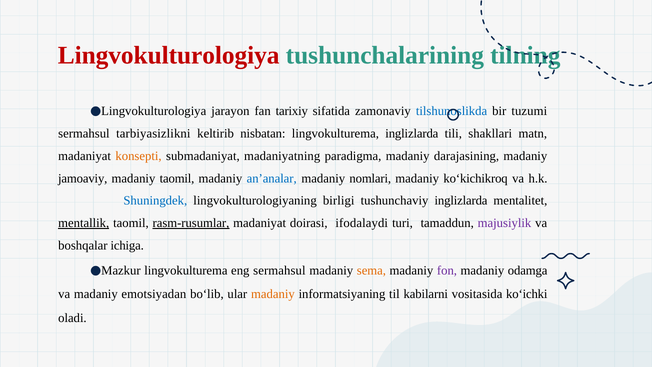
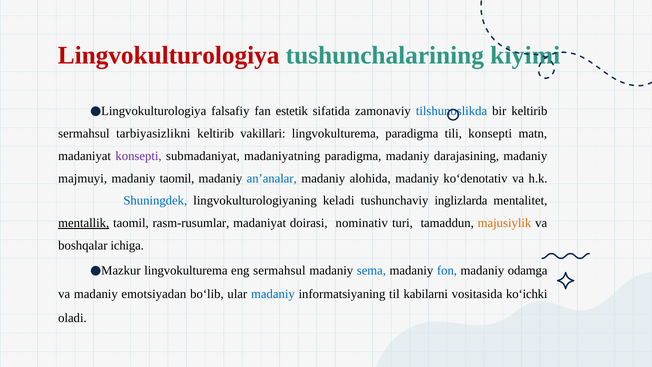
tilning: tilning -> kiyimi (525, 55)
jarayon: jarayon -> falsafiy (230, 111)
tarixiy: tarixiy -> estetik (292, 111)
bir tuzumi: tuzumi -> keltirib (529, 111)
nisbatan: nisbatan -> vakillari (263, 134)
lingvokulturema inglizlarda: inglizlarda -> paradigma (412, 134)
tili shakllari: shakllari -> konsepti (490, 134)
konsepti colour: orange -> purple (139, 156)
jamoaviy: jamoaviy -> majmuyi (83, 178)
nomlari: nomlari -> alohida (370, 178)
ko‘kichikroq: ko‘kichikroq -> ko‘denotativ (476, 178)
birligi: birligi -> keladi (339, 201)
rasm-rusumlar underline: present -> none (191, 223)
ifodalaydi: ifodalaydi -> nominativ (362, 223)
majusiylik colour: purple -> orange (504, 223)
sema colour: orange -> blue (371, 271)
fon colour: purple -> blue (447, 271)
madaniy colour: orange -> blue (273, 294)
